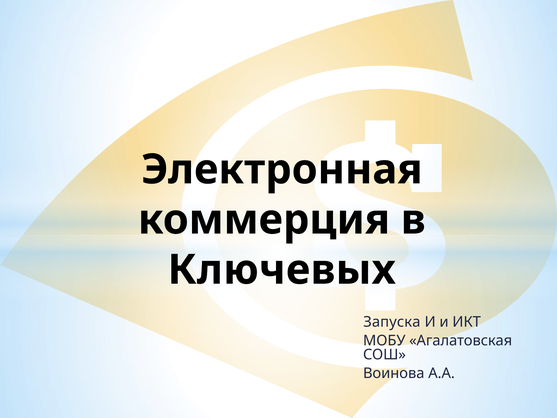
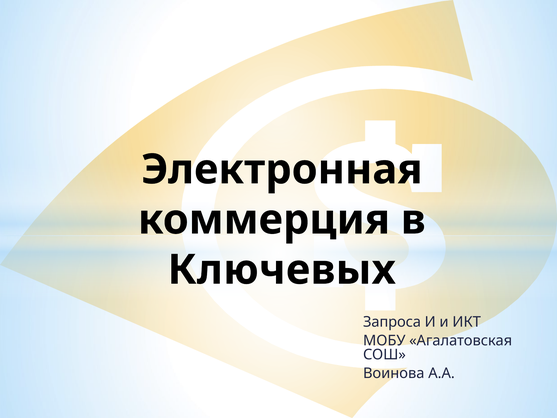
Запуска: Запуска -> Запроса (392, 322)
